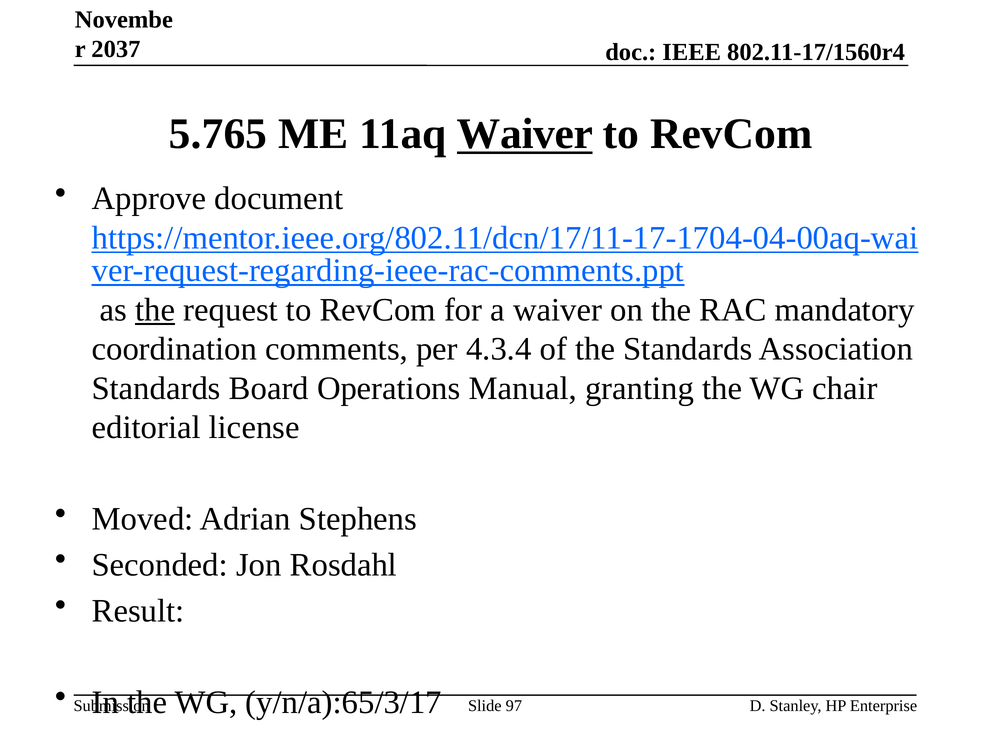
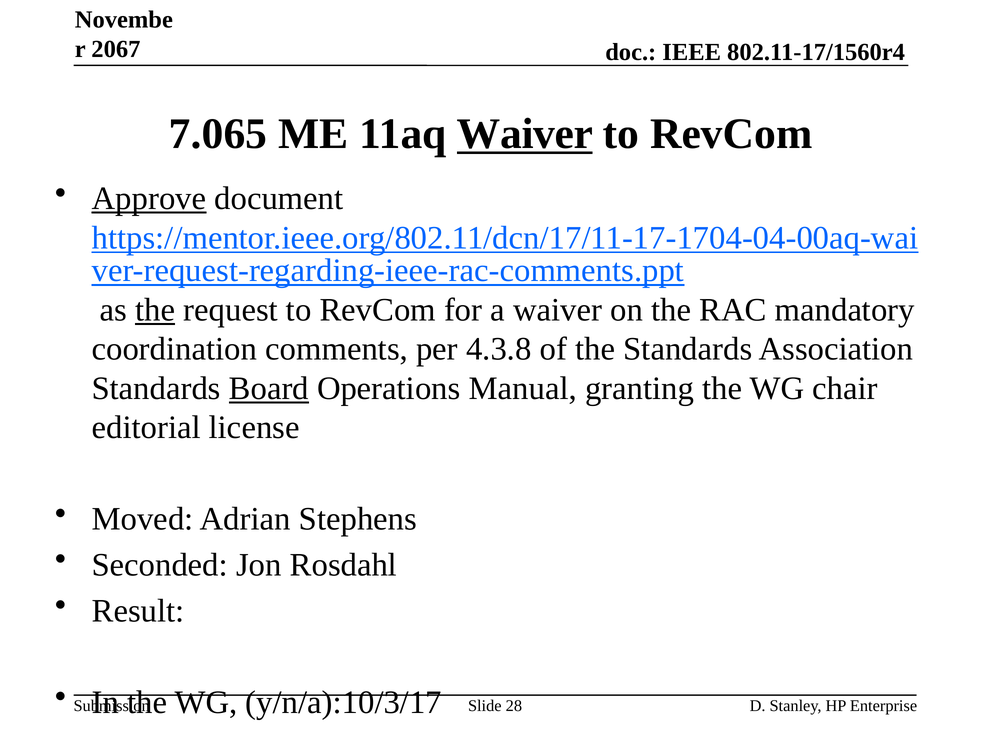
2037: 2037 -> 2067 (116, 49)
5.765: 5.765 -> 7.065 (218, 134)
Approve underline: none -> present (149, 199)
4.3.4: 4.3.4 -> 4.3.8 (499, 349)
Board underline: none -> present (269, 389)
y/n/a):65/3/17: y/n/a):65/3/17 -> y/n/a):10/3/17 (344, 703)
97: 97 -> 28 (514, 706)
